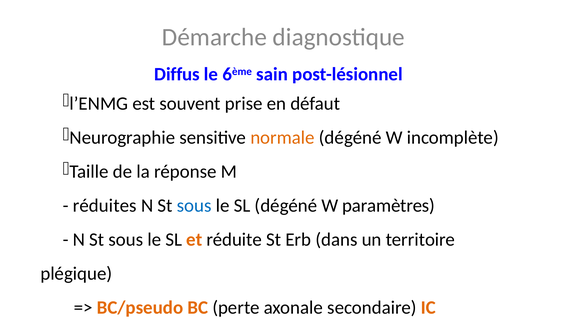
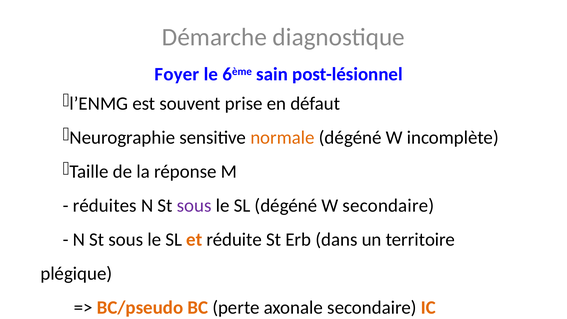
Diffus: Diffus -> Foyer (177, 74)
sous colour: blue -> purple (194, 206)
W paramètres: paramètres -> secondaire (388, 206)
